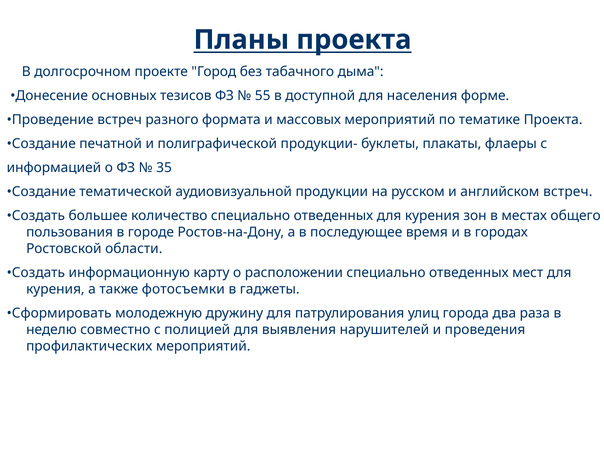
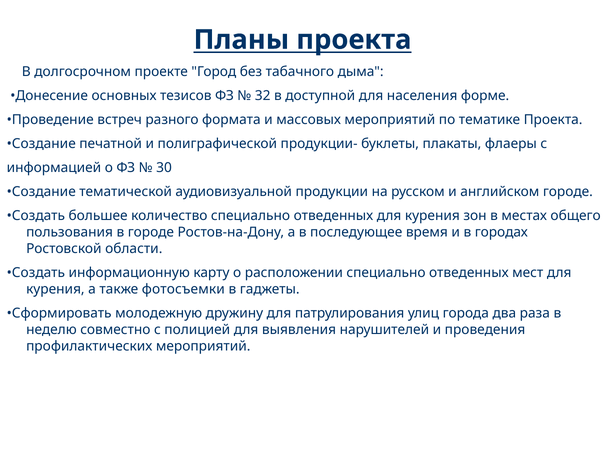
55: 55 -> 32 (263, 96)
35: 35 -> 30 (164, 168)
английском встреч: встреч -> городе (568, 192)
